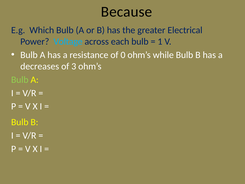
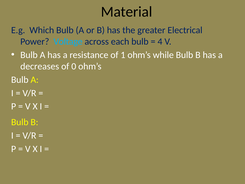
Because: Because -> Material (127, 12)
1: 1 -> 4 (160, 41)
0: 0 -> 1 (123, 55)
3: 3 -> 0 (74, 66)
Bulb colour: light green -> white (20, 80)
